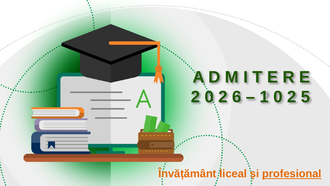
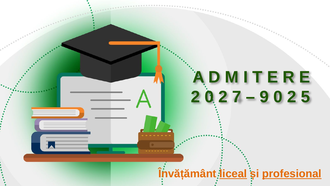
6: 6 -> 7 (237, 97)
1: 1 -> 9 (264, 97)
liceal underline: none -> present (233, 173)
